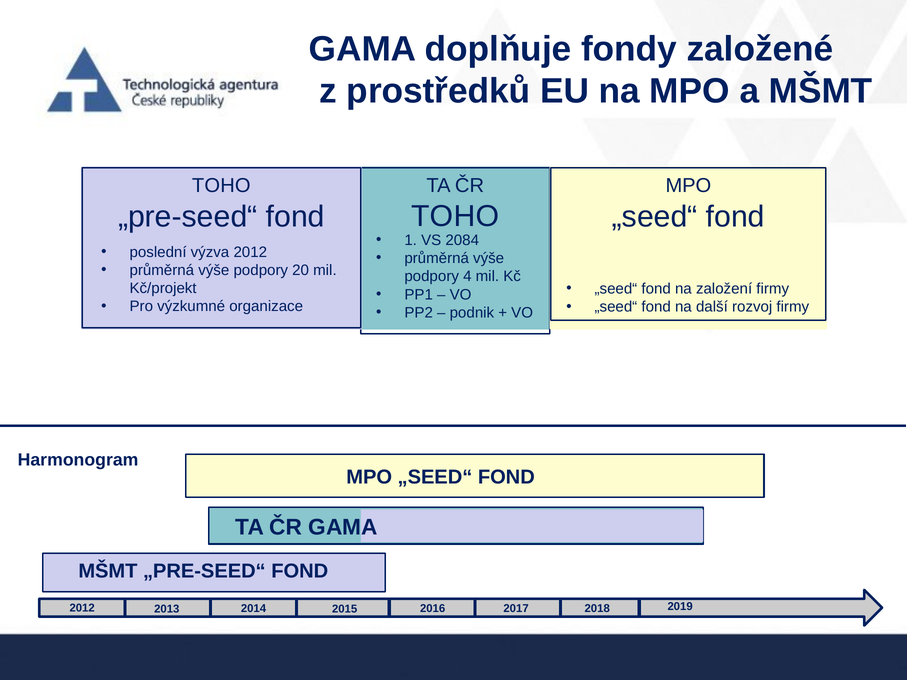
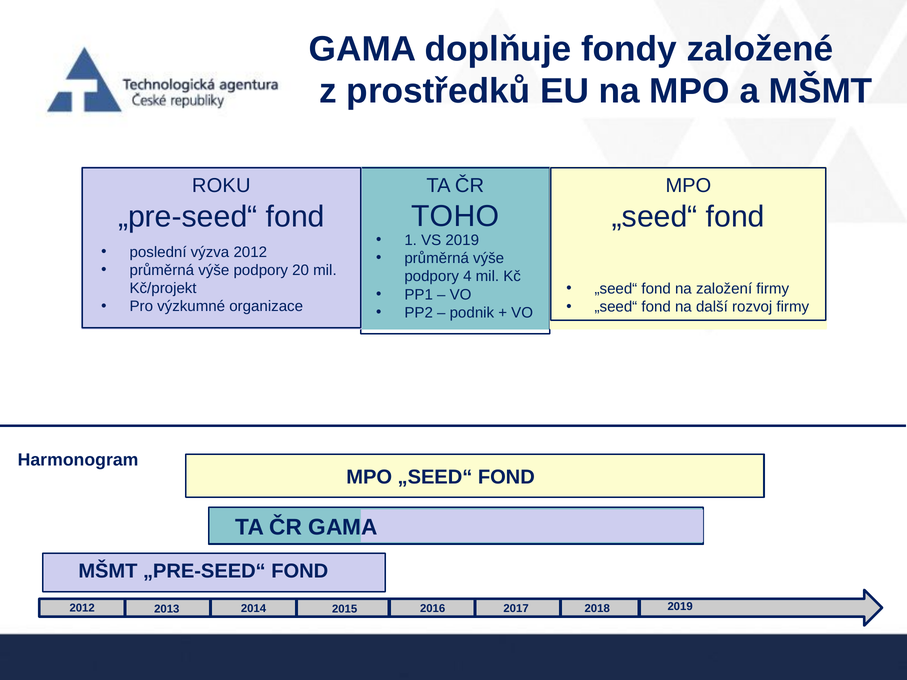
TOHO: TOHO -> ROKU (221, 186)
VS 2084: 2084 -> 2019 (462, 240)
